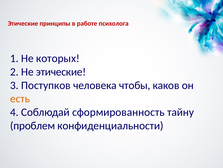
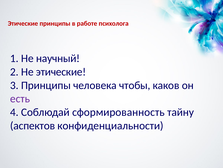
которых: которых -> научный (58, 58)
3 Поступков: Поступков -> Принципы (46, 85)
есть colour: orange -> purple (20, 98)
проблем: проблем -> аспектов (33, 125)
